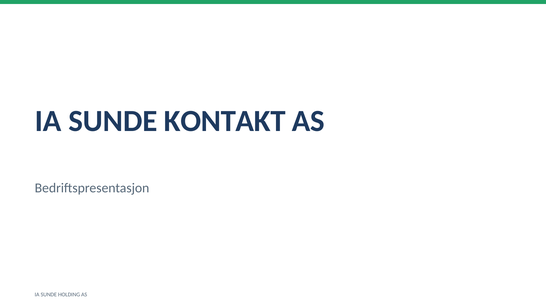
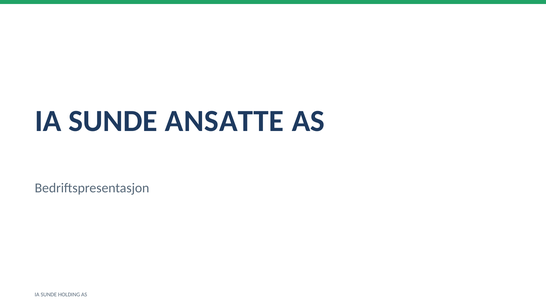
KONTAKT: KONTAKT -> ANSATTE (224, 121)
